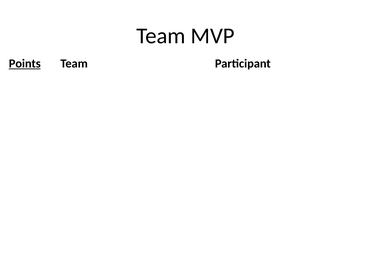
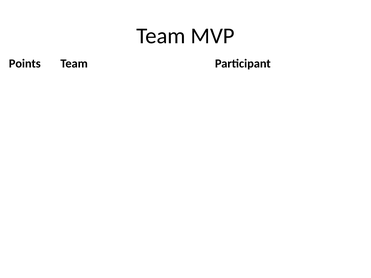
Points underline: present -> none (25, 64)
